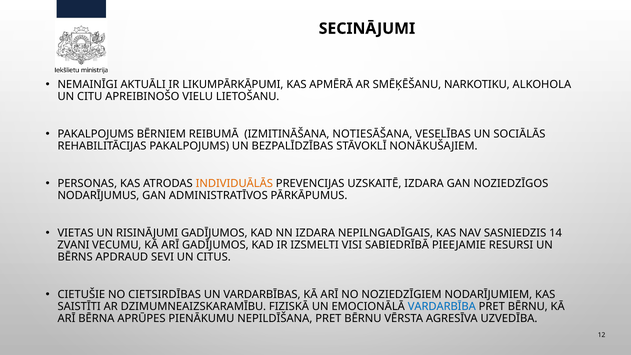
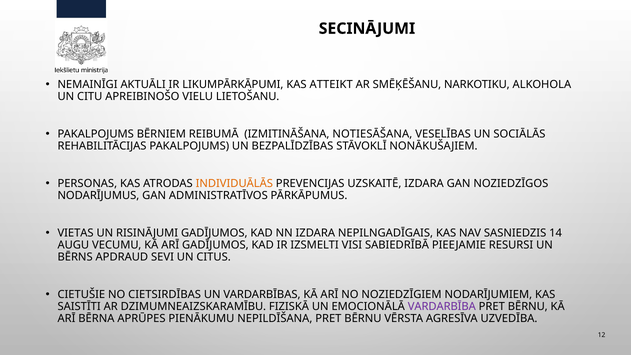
APMĒRĀ: APMĒRĀ -> ATTEIKT (331, 85)
ZVANI: ZVANI -> AUGU (73, 245)
VARDARBĪBA colour: blue -> purple (442, 306)
